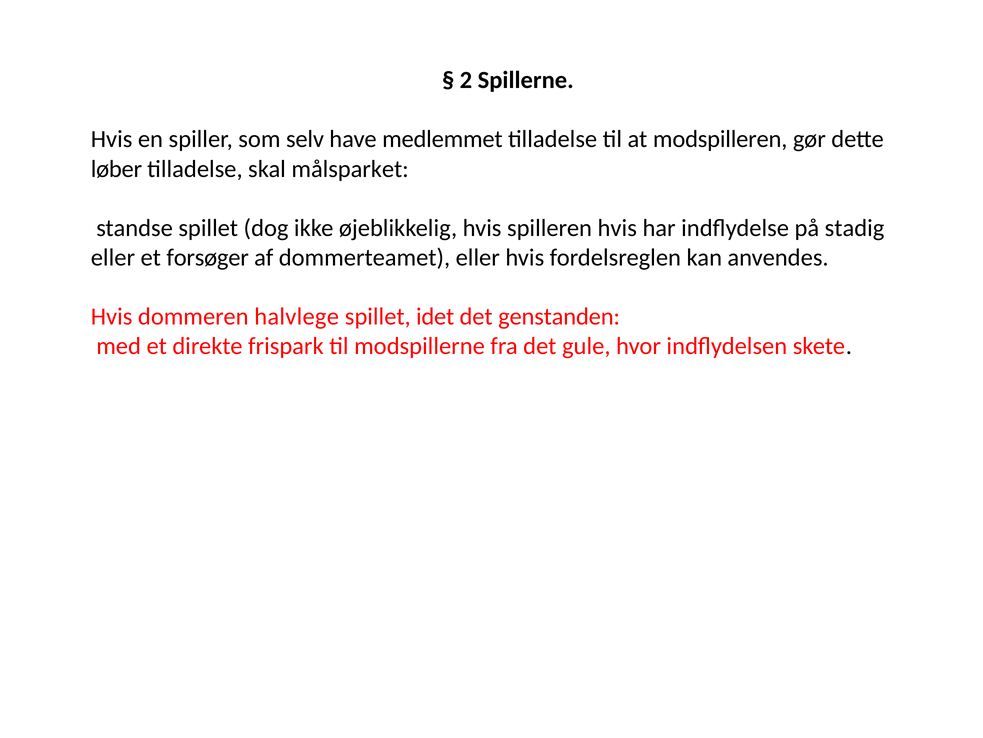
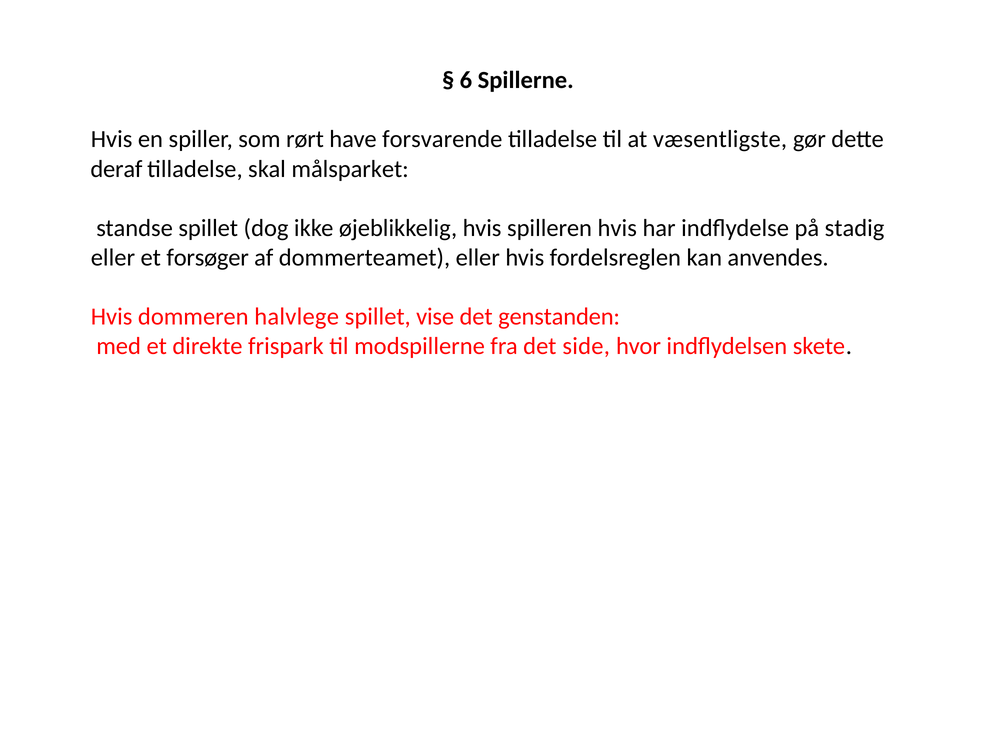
2: 2 -> 6 (466, 80)
selv: selv -> rørt (305, 139)
medlemmet: medlemmet -> forsvarende (442, 139)
modspilleren: modspilleren -> væsentligste (720, 139)
løber: løber -> deraf (116, 169)
idet: idet -> vise (435, 316)
gule: gule -> side (586, 346)
